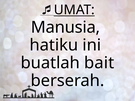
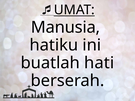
bait: bait -> hati (99, 63)
